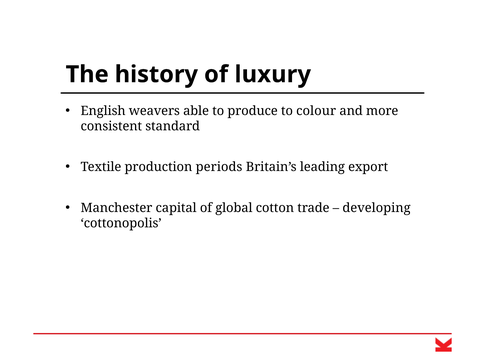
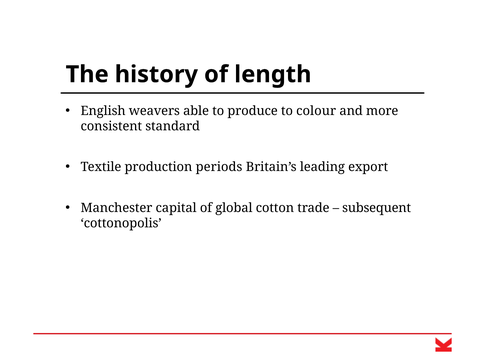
luxury: luxury -> length (273, 74)
developing: developing -> subsequent (377, 208)
